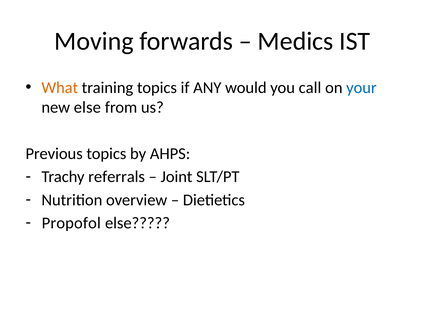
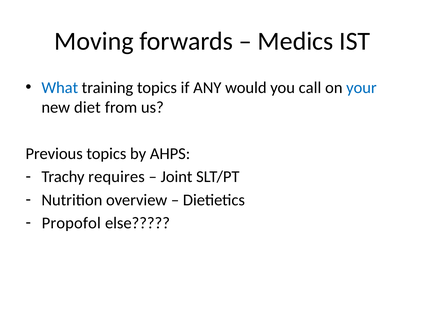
What colour: orange -> blue (60, 88)
new else: else -> diet (87, 107)
referrals: referrals -> requires (117, 177)
